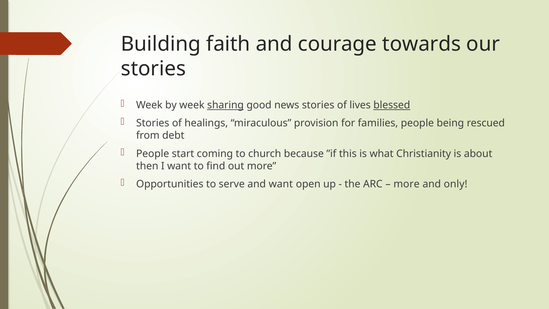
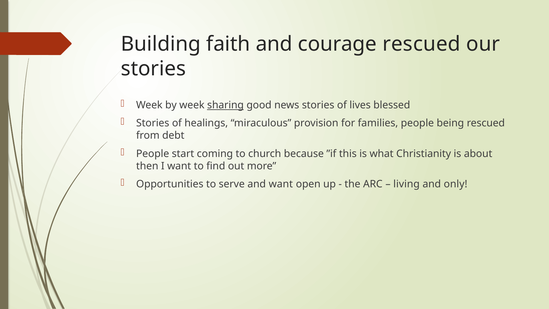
courage towards: towards -> rescued (422, 44)
blessed underline: present -> none (392, 105)
more: more -> living (407, 184)
